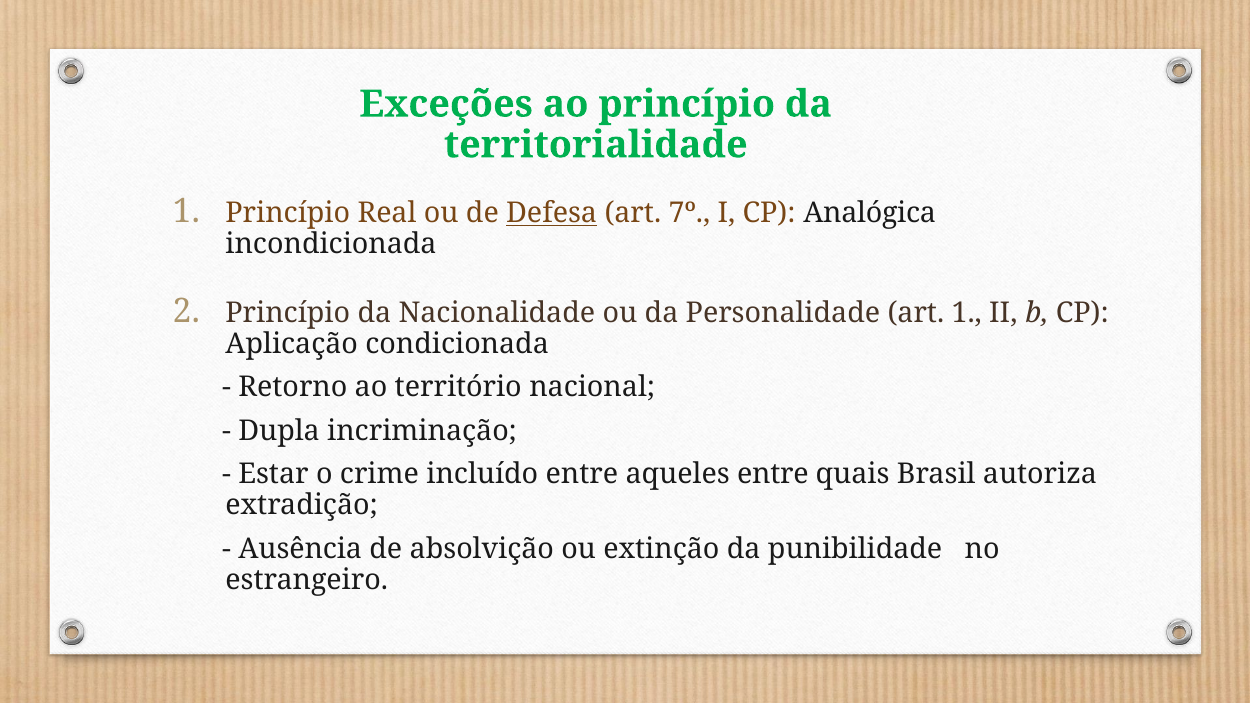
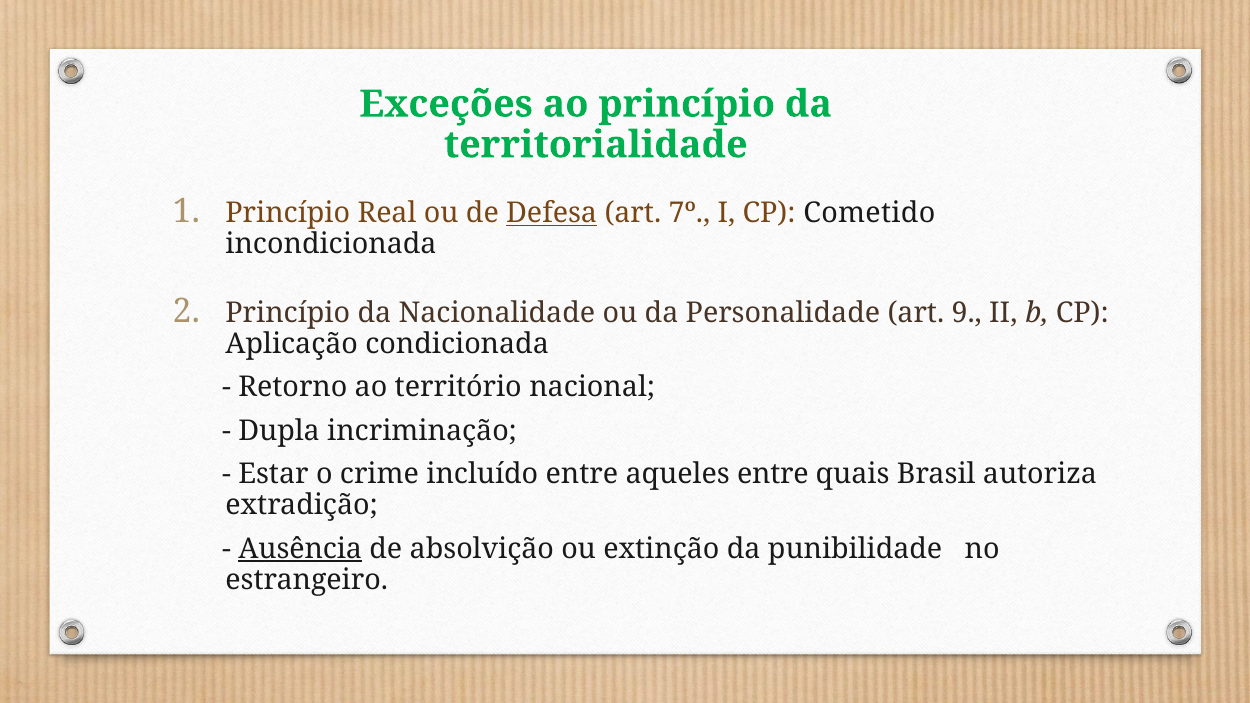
Analógica: Analógica -> Cometido (869, 213)
art 1: 1 -> 9 (967, 313)
Ausência underline: none -> present (300, 549)
